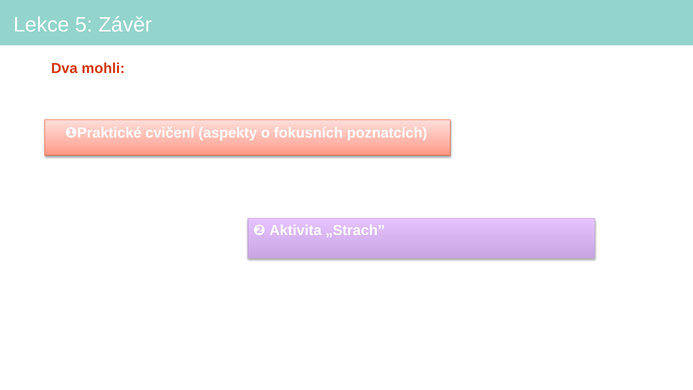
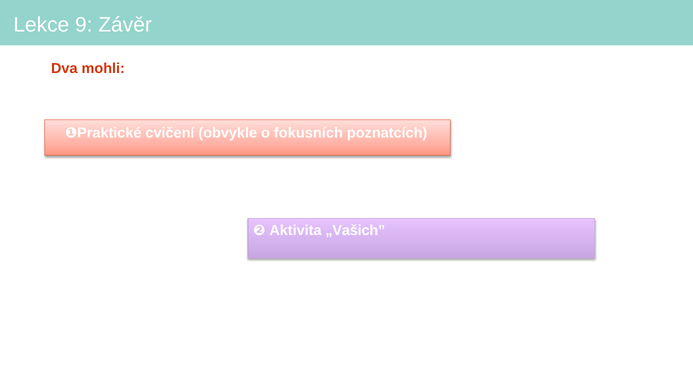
5: 5 -> 9 (84, 25)
aspekty: aspekty -> obvykle (228, 133)
„Strach: „Strach -> „Vašich (355, 230)
